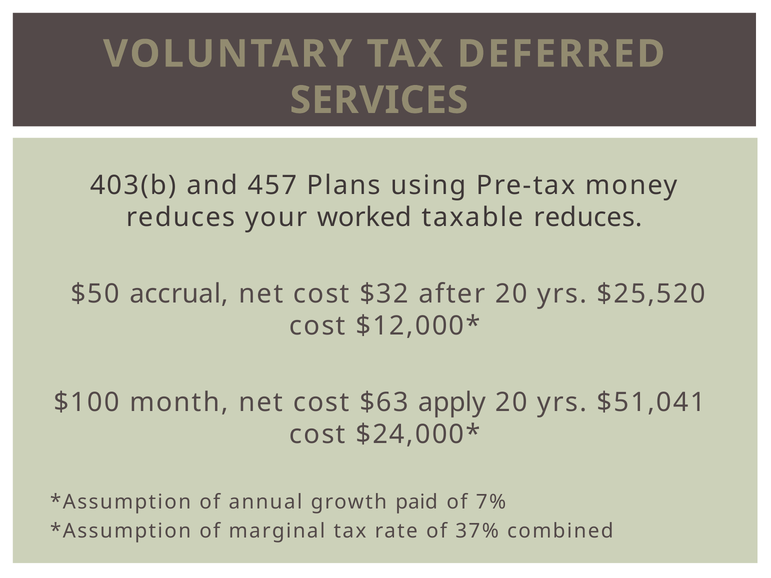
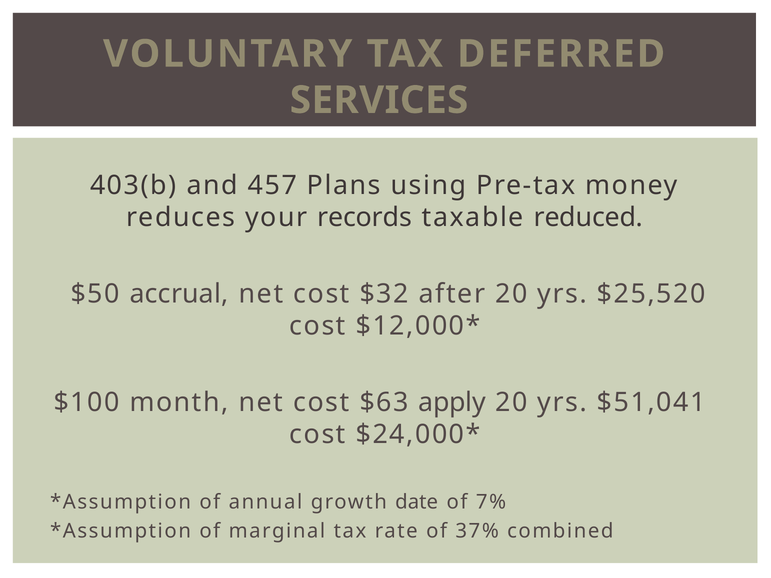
worked: worked -> records (365, 218)
taxable reduces: reduces -> reduced (588, 218)
paid: paid -> date (417, 502)
